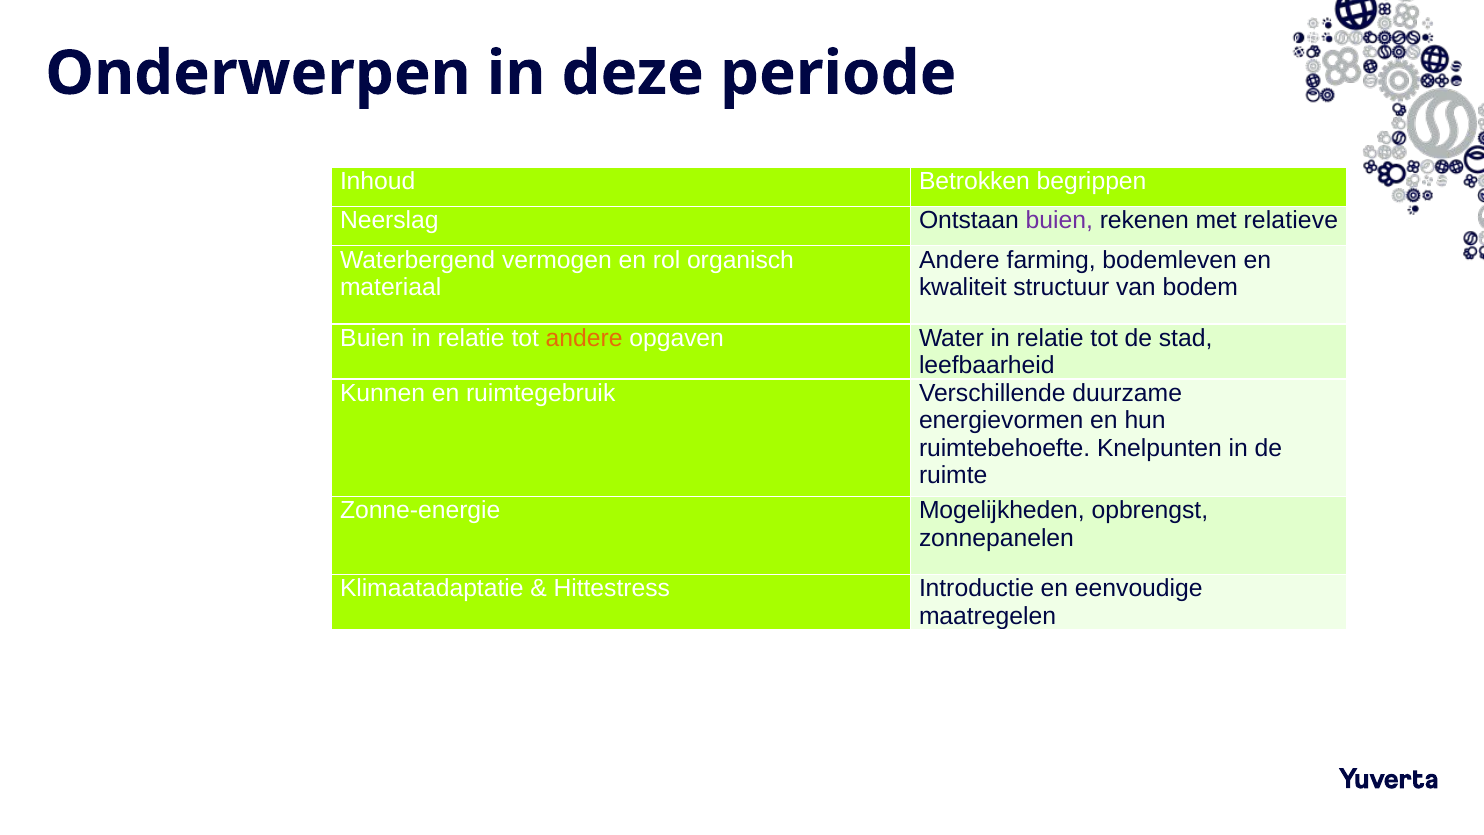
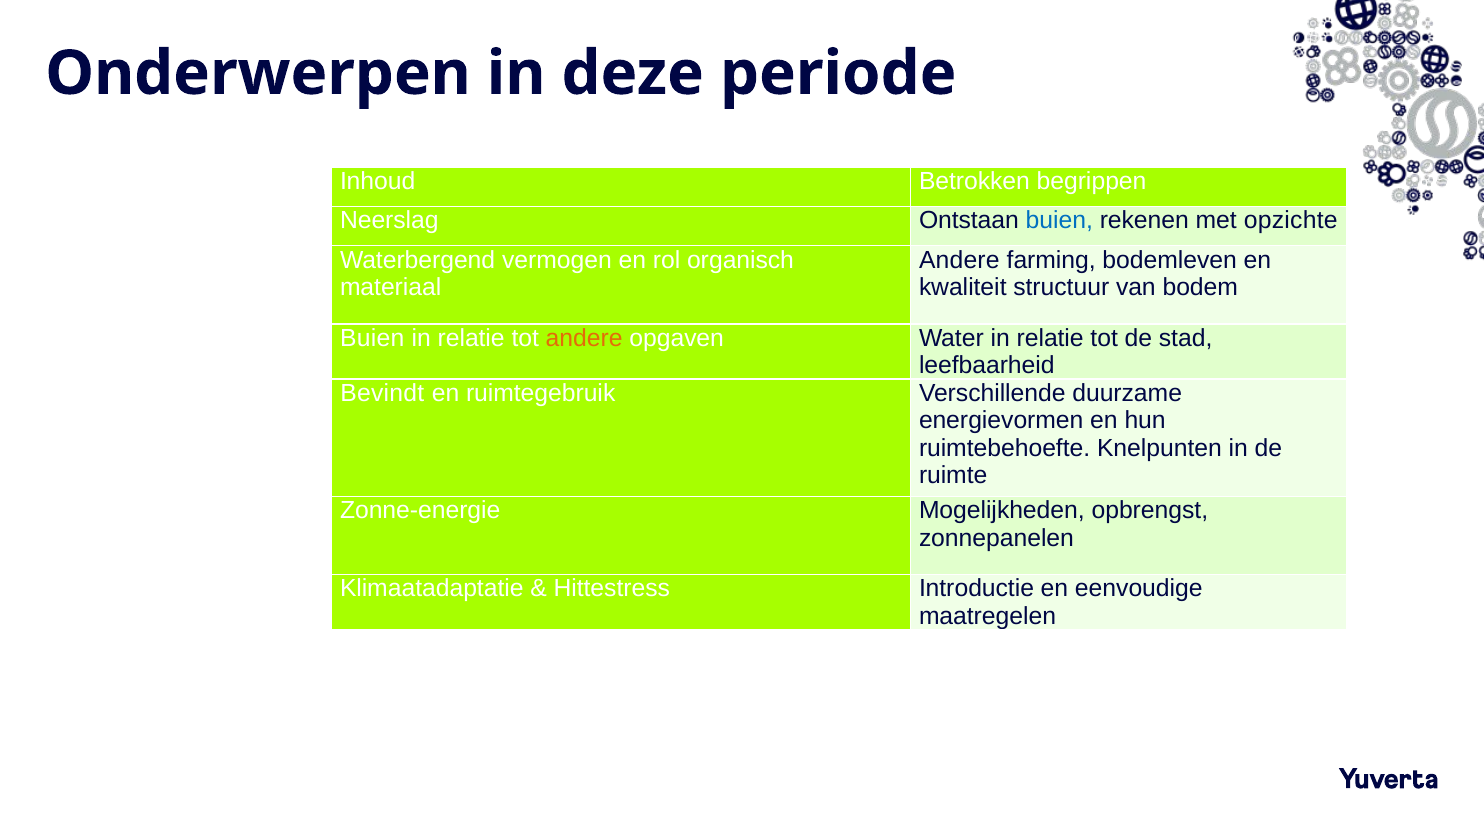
buien colour: purple -> blue (1059, 221)
relatieve: relatieve -> opzichte (1291, 221)
Kunnen: Kunnen -> Bevindt (382, 393)
